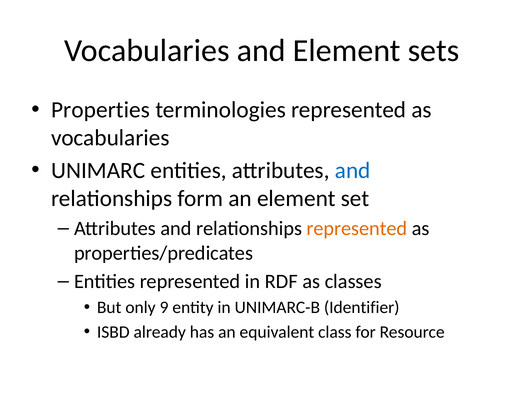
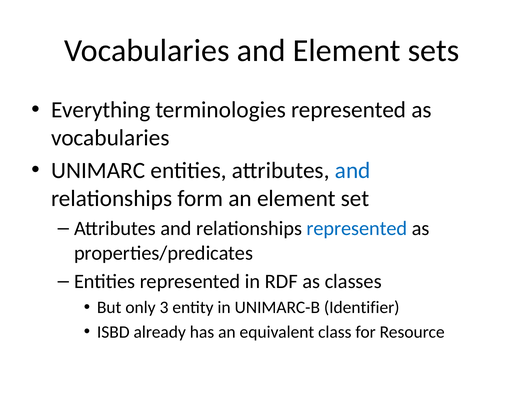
Properties: Properties -> Everything (101, 110)
represented colour: orange -> blue (357, 229)
9: 9 -> 3 (164, 308)
